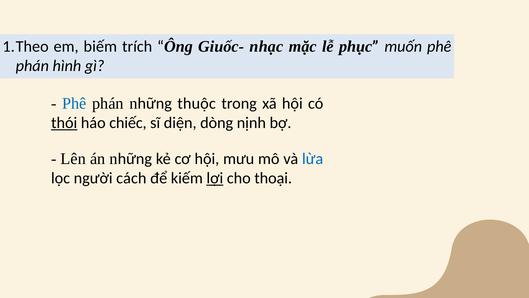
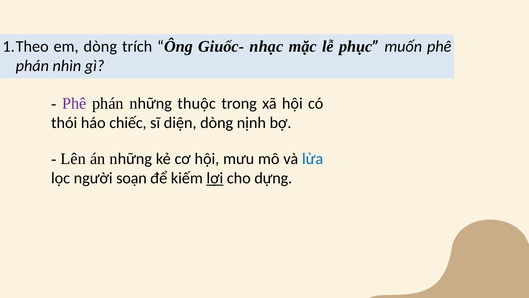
em biếm: biếm -> dòng (100, 46)
hình: hình -> nhìn (67, 66)
Phê colour: blue -> purple (74, 103)
thói underline: present -> none (64, 123)
cách: cách -> soạn (131, 178)
thoại: thoại -> dựng (273, 178)
